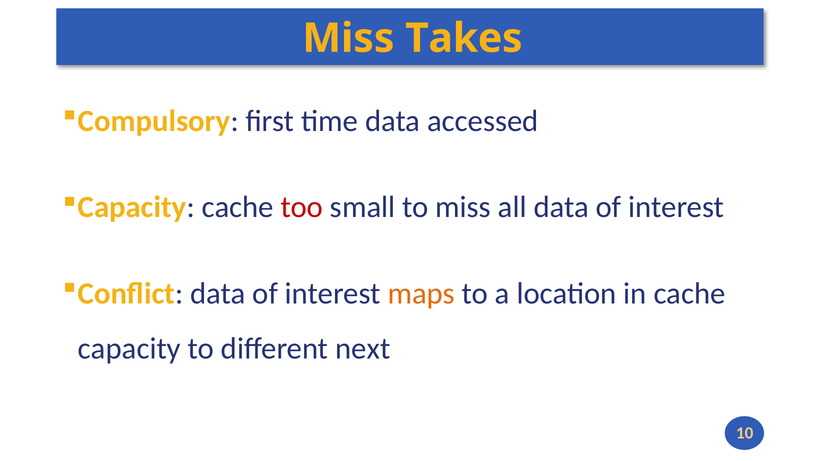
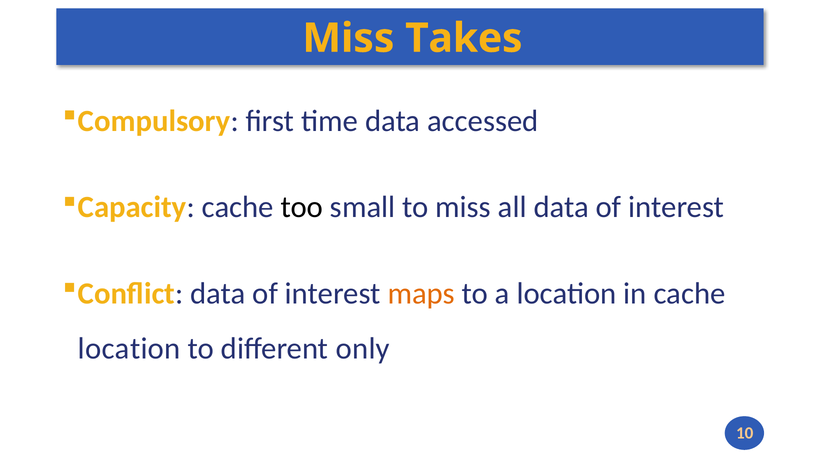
too colour: red -> black (302, 207)
capacity: capacity -> location (129, 349)
next: next -> only (363, 349)
